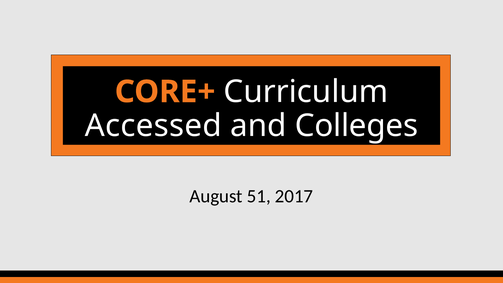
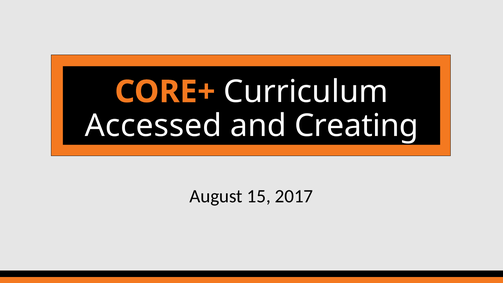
Colleges: Colleges -> Creating (357, 126)
51: 51 -> 15 (259, 196)
